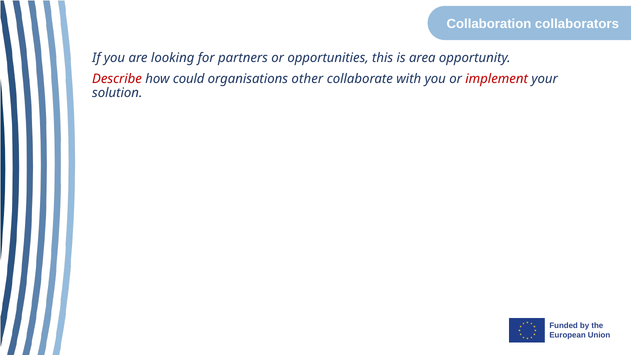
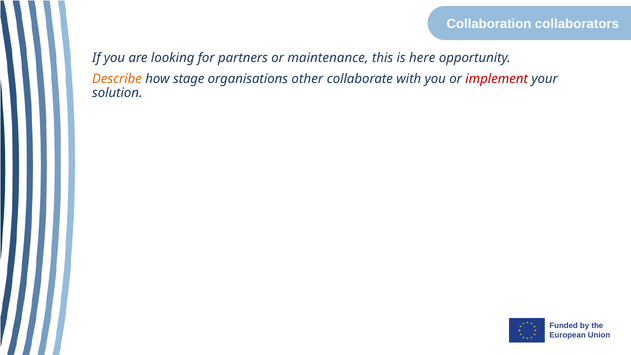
opportunities: opportunities -> maintenance (328, 58)
area: area -> here (422, 58)
Describe colour: red -> orange (117, 79)
could: could -> stage (189, 79)
